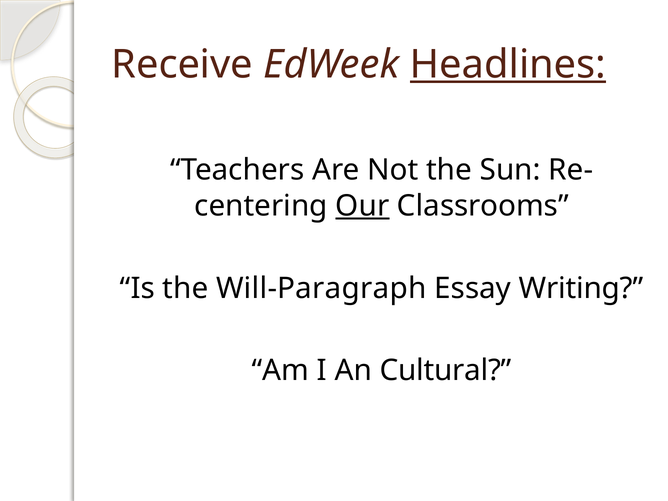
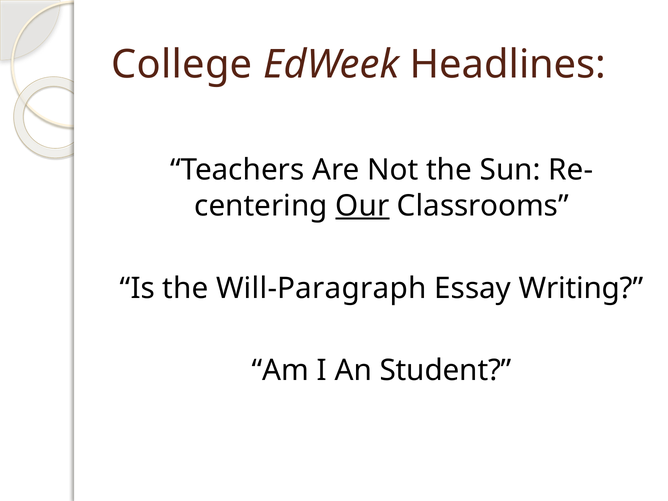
Receive: Receive -> College (182, 65)
Headlines underline: present -> none (508, 65)
Cultural: Cultural -> Student (446, 371)
